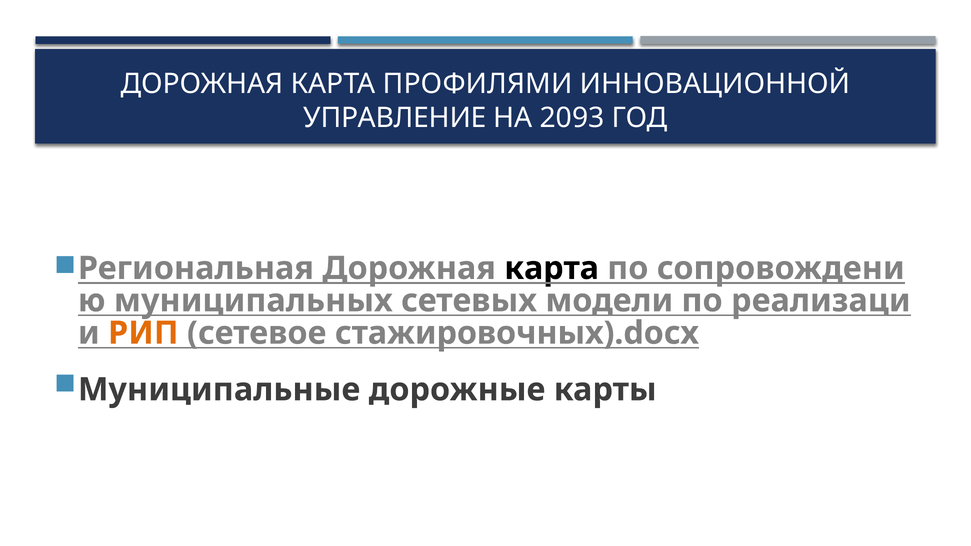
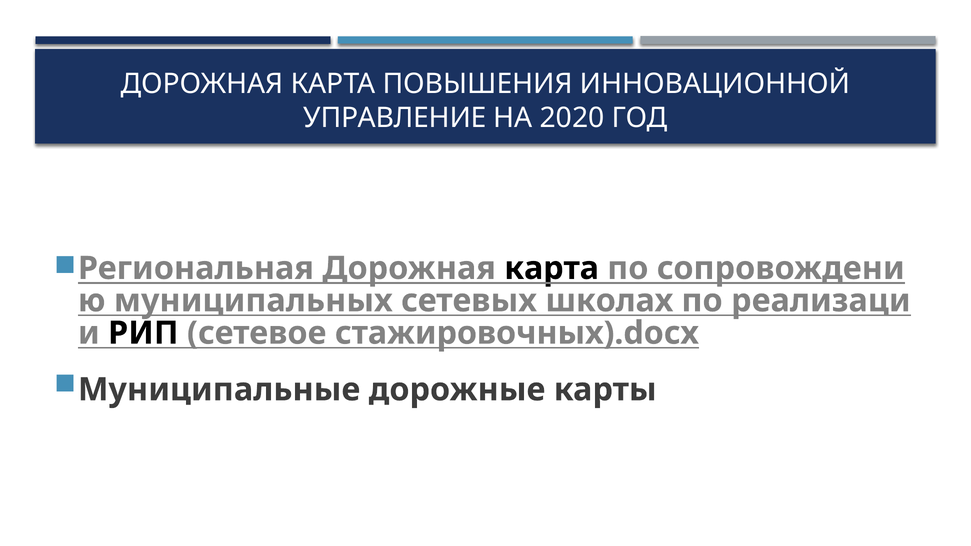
ПРОФИЛЯМИ: ПРОФИЛЯМИ -> ПОВЫШЕНИЯ (478, 84)
2093: 2093 -> 2020 (572, 118)
модели: модели -> школах (609, 301)
РИП colour: orange -> black (143, 333)
